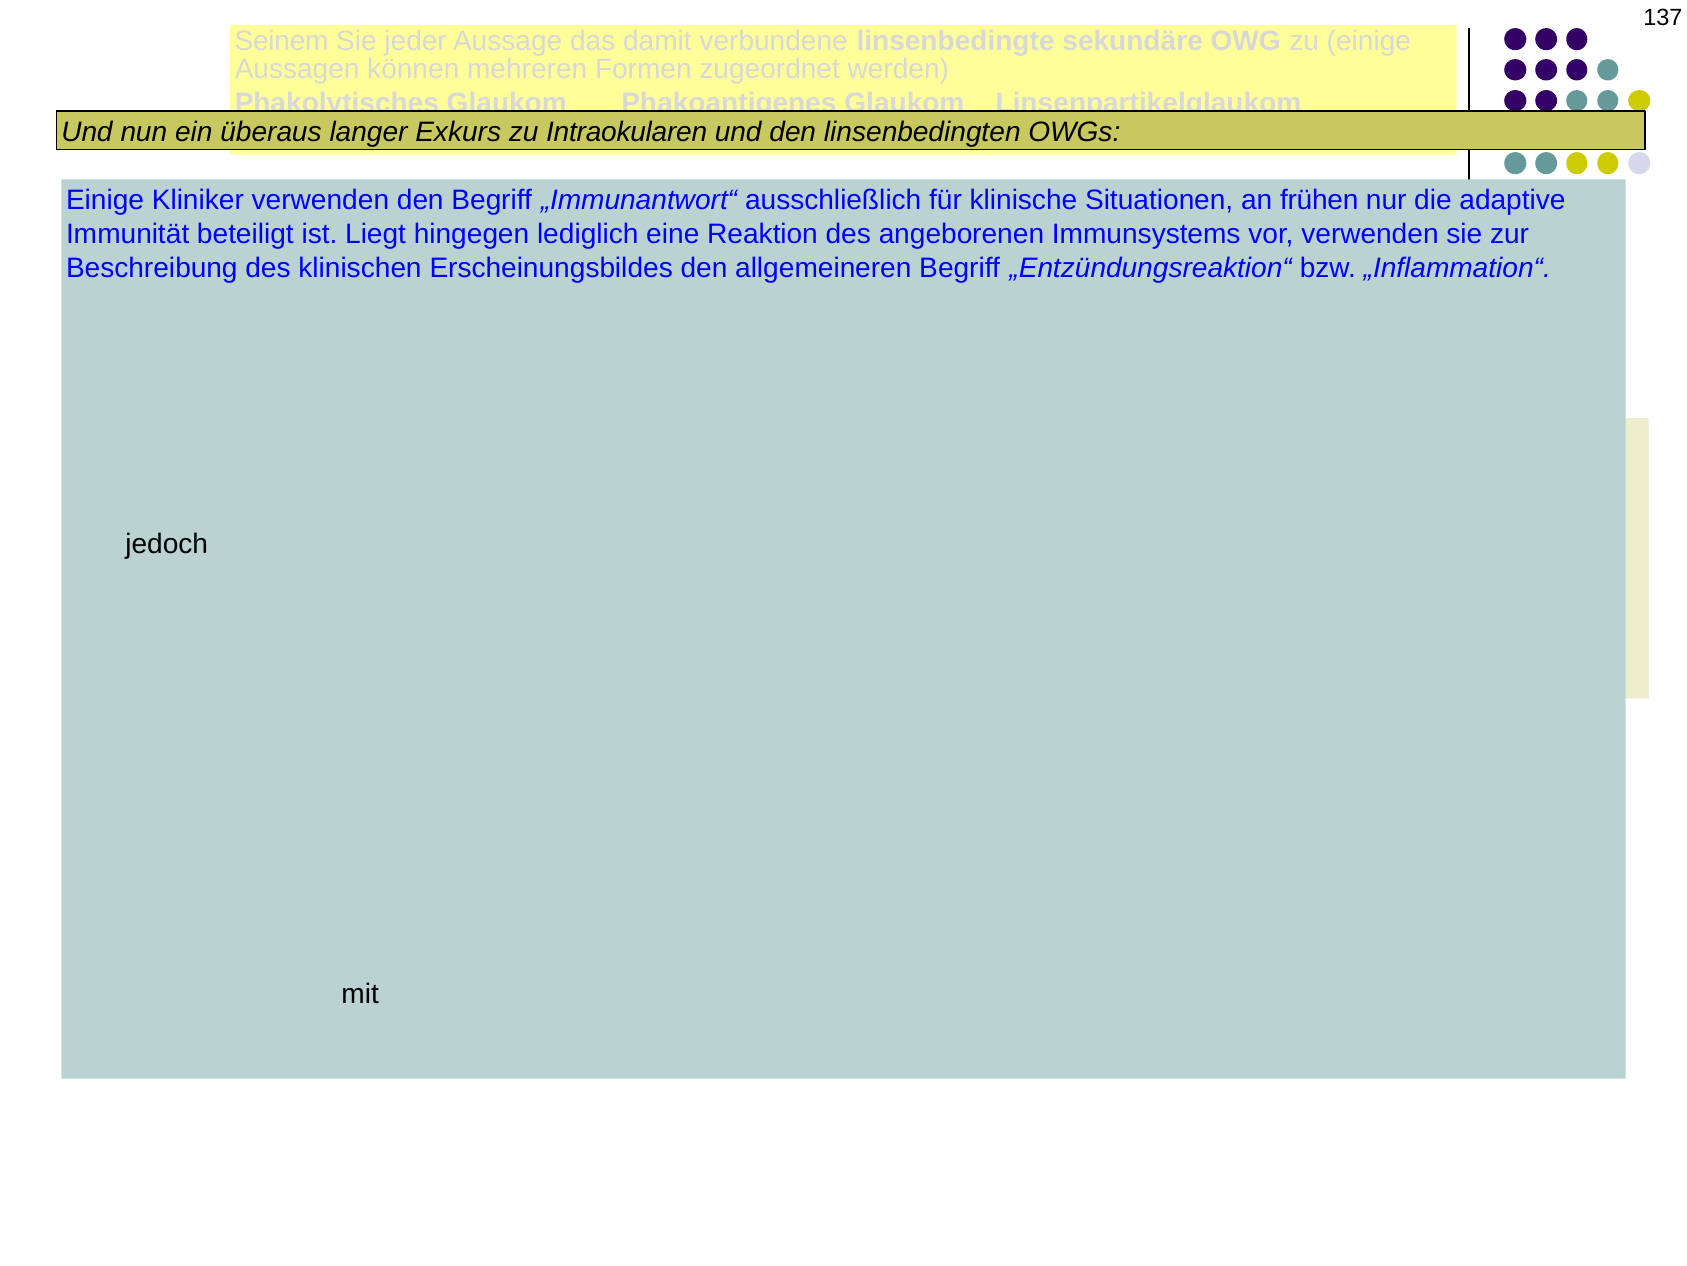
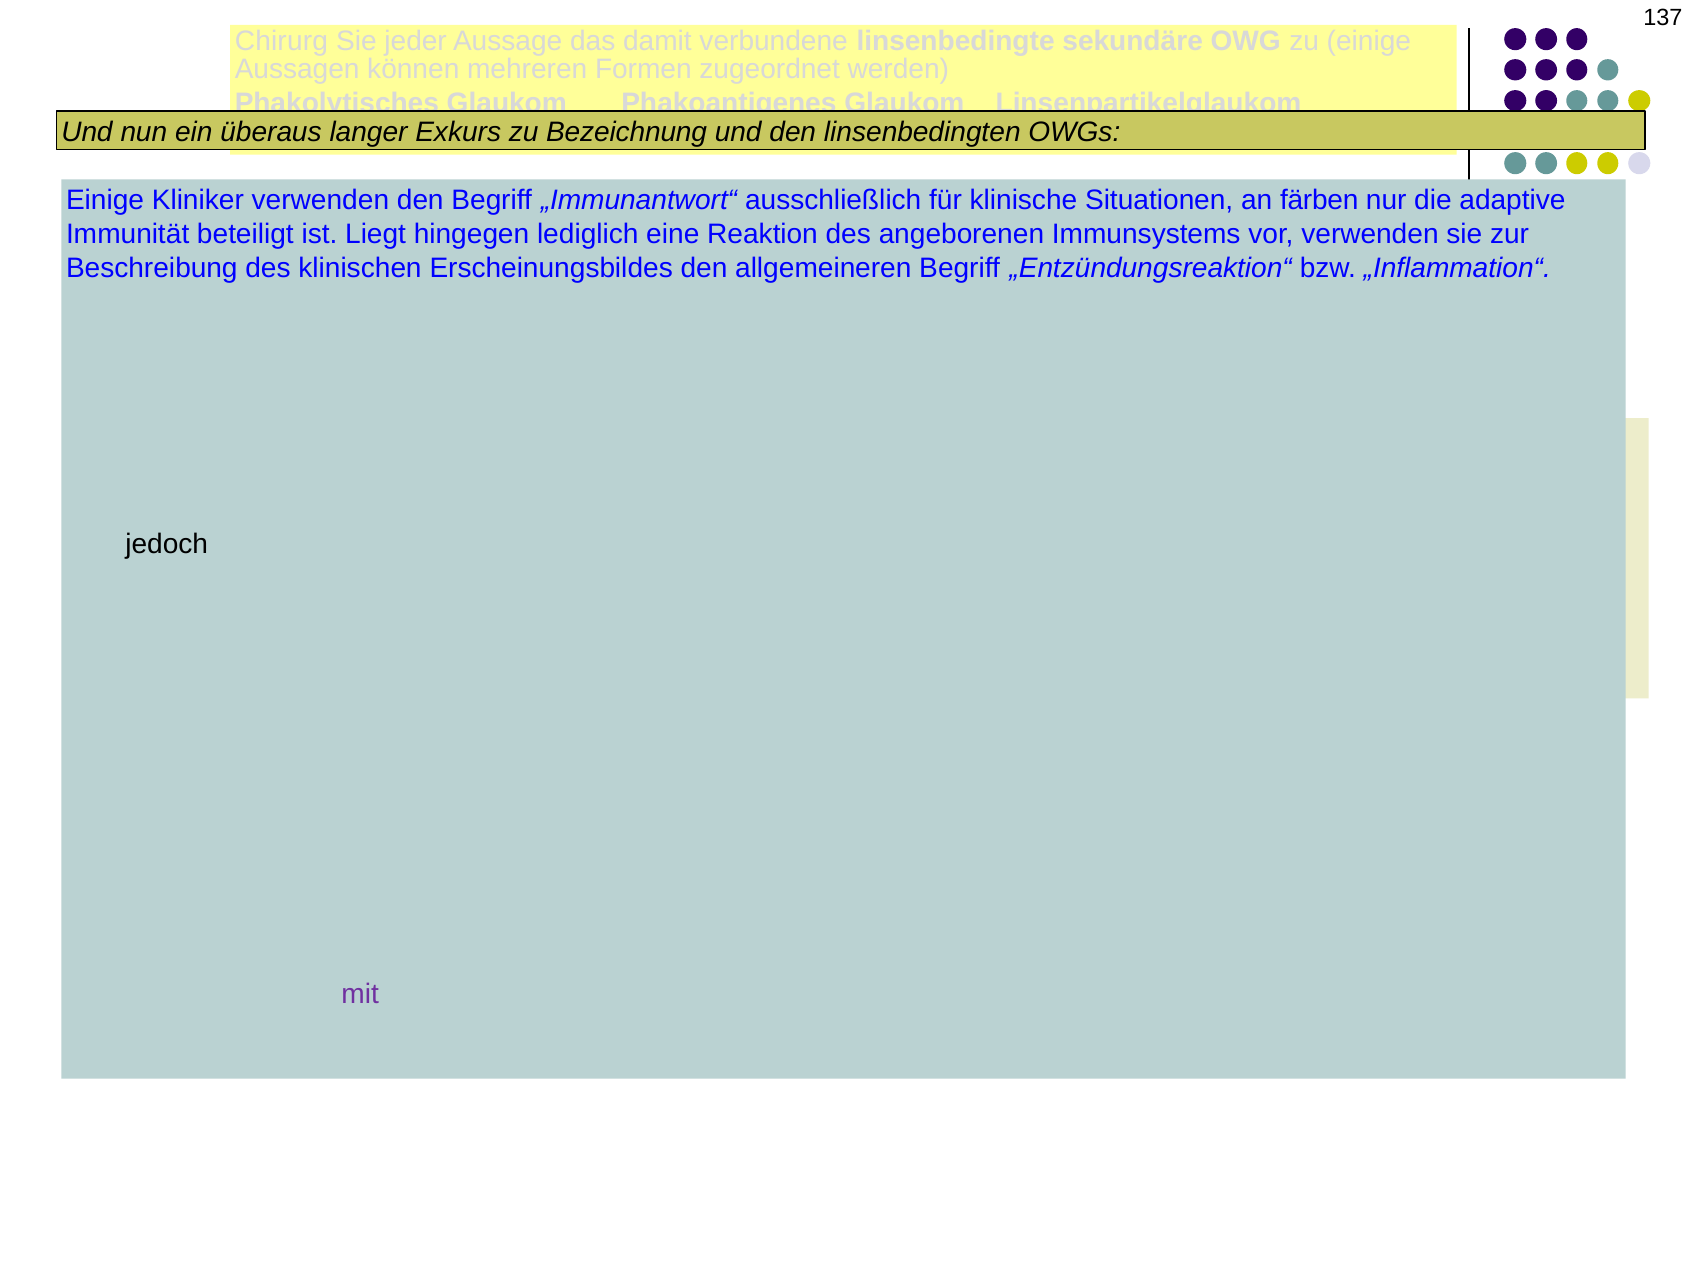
Seinem: Seinem -> Chirurg (281, 41)
Intraokularen: Intraokularen -> Bezeichnung (627, 132)
frühen: frühen -> färben (1319, 200)
mit colour: black -> purple (360, 993)
